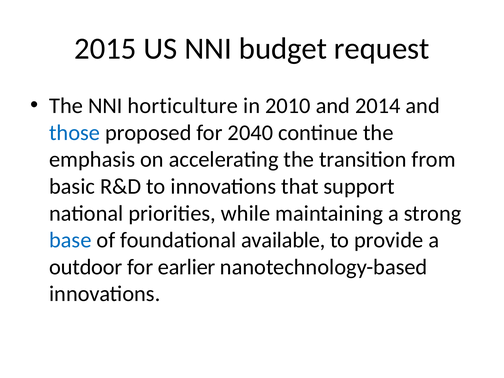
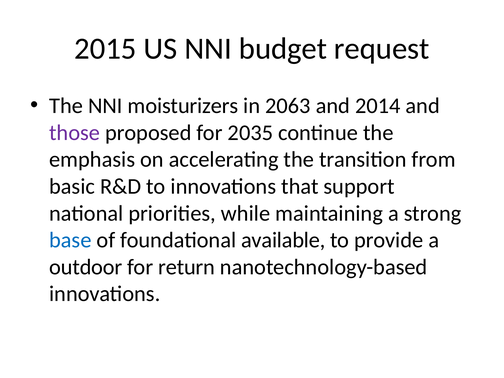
horticulture: horticulture -> moisturizers (183, 106)
2010: 2010 -> 2063 (288, 106)
those colour: blue -> purple (75, 133)
2040: 2040 -> 2035 (250, 133)
earlier: earlier -> return (187, 267)
